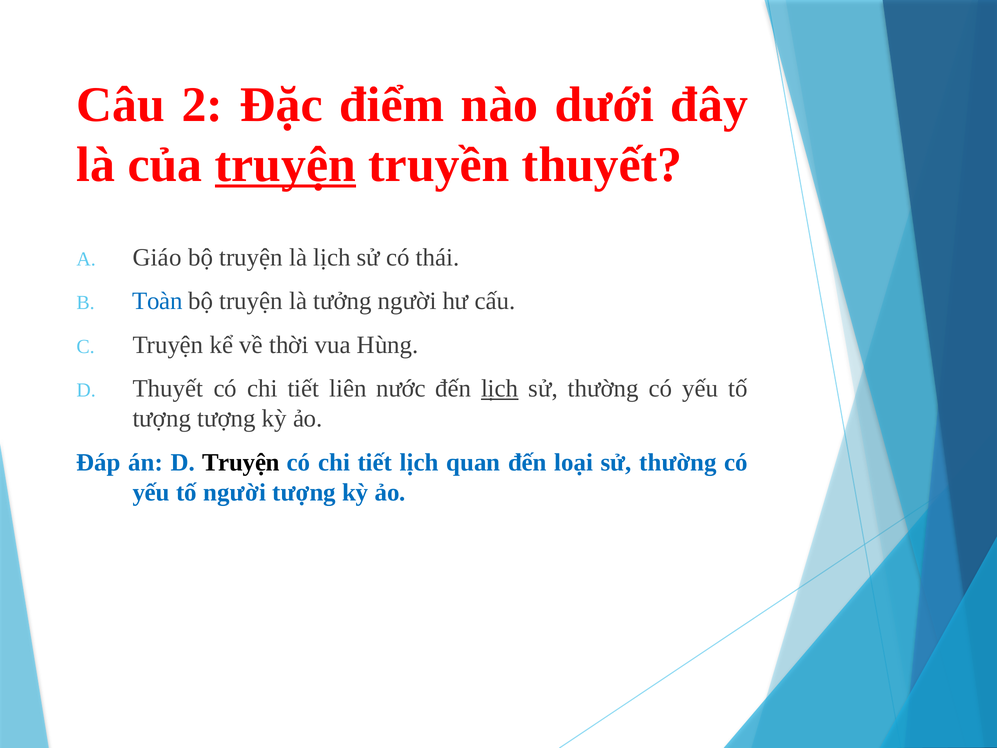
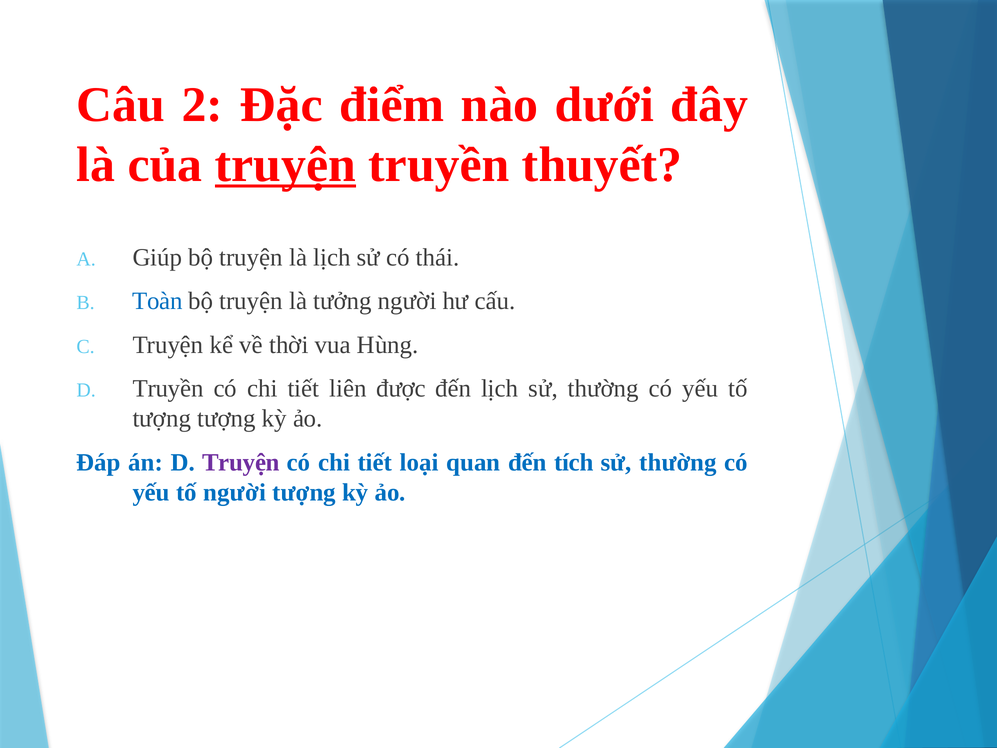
Giáo: Giáo -> Giúp (157, 257)
D Thuyết: Thuyết -> Truyền (168, 389)
nước: nước -> được (401, 389)
lịch underline: present -> none (500, 389)
Truyện colour: black -> purple (241, 462)
tiết lịch: lịch -> loại (419, 462)
loại: loại -> tích (574, 462)
